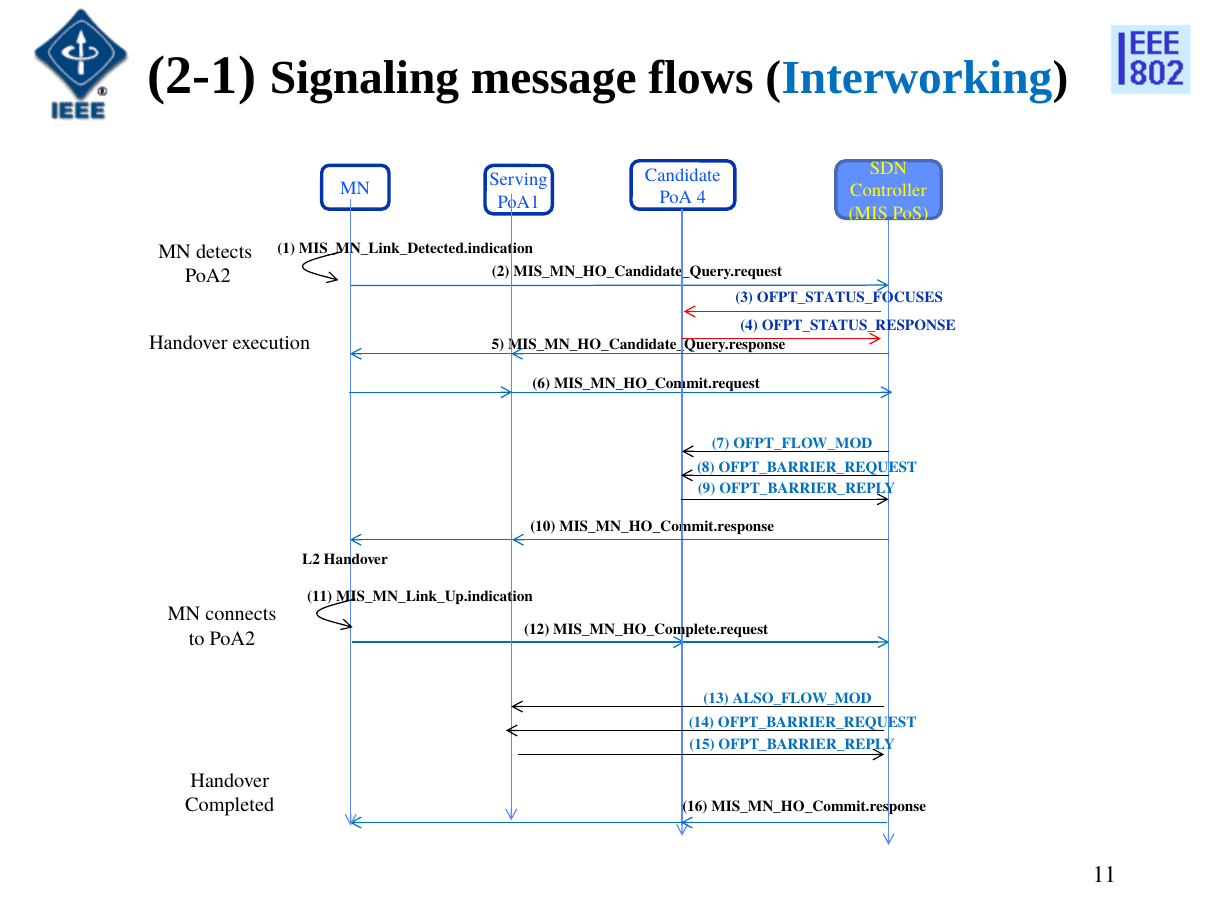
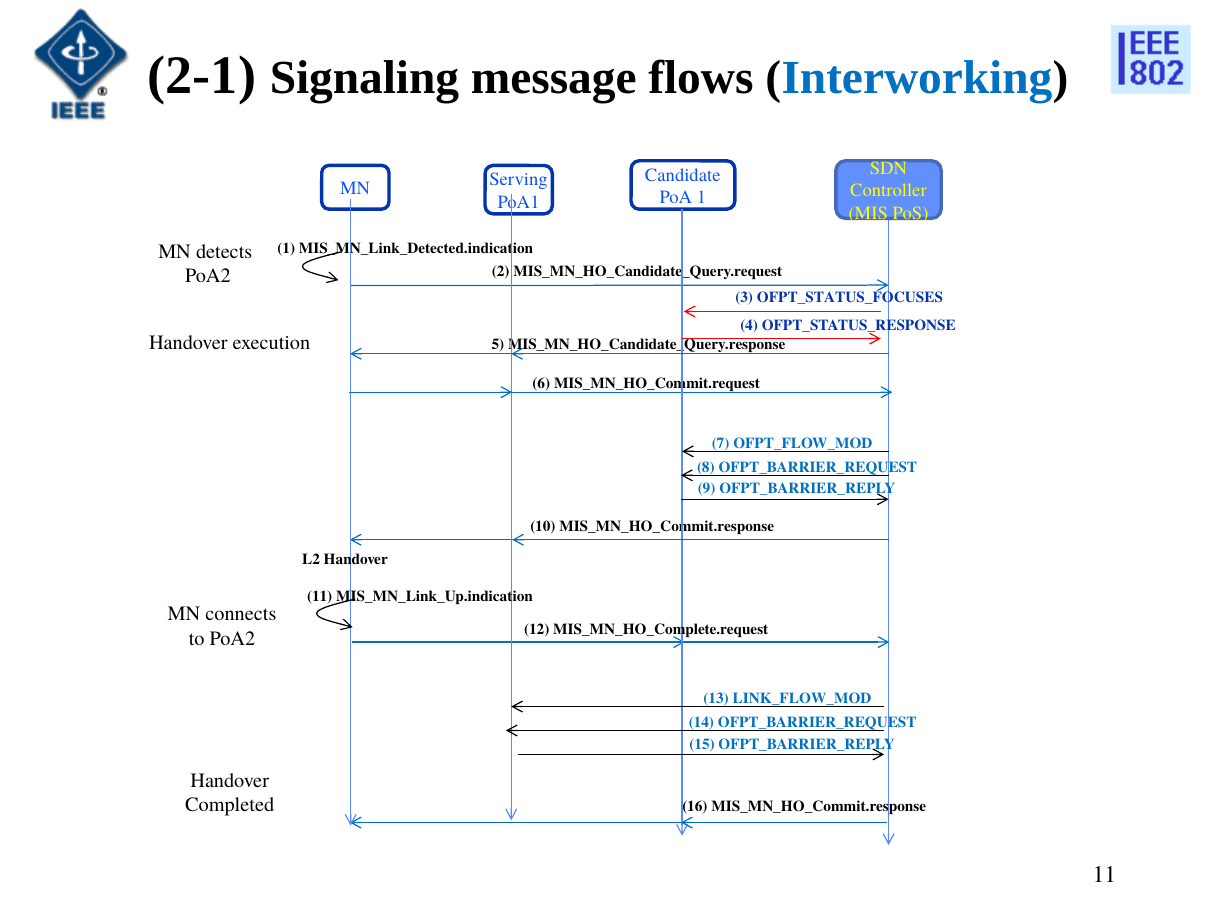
PoA 4: 4 -> 1 (702, 197)
ALSO_FLOW_MOD: ALSO_FLOW_MOD -> LINK_FLOW_MOD (802, 698)
